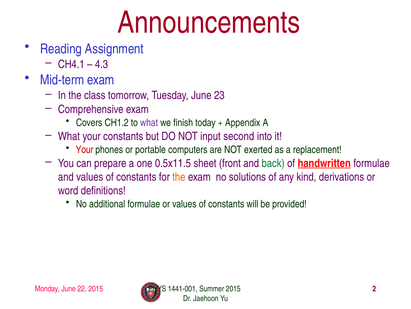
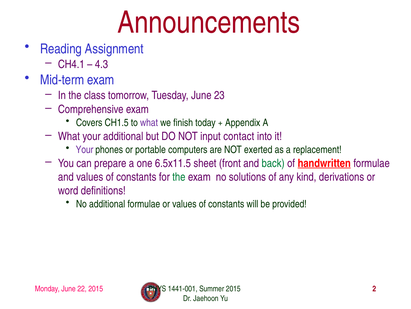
CH1.2: CH1.2 -> CH1.5 (117, 123)
your constants: constants -> additional (123, 136)
second: second -> contact (239, 136)
Your colour: red -> purple (85, 149)
0.5x11.5: 0.5x11.5 -> 6.5x11.5 (173, 163)
the colour: orange -> green (179, 177)
